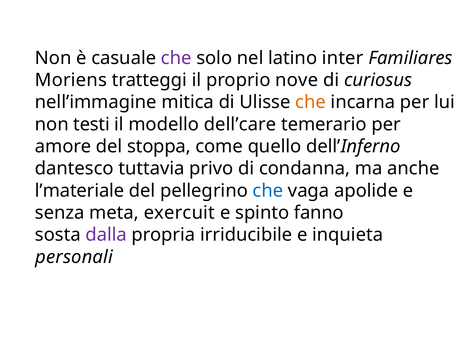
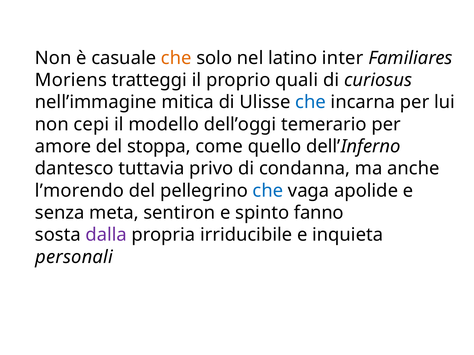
che colour: purple -> orange (176, 58)
nove: nove -> quali (297, 80)
che colour: orange -> blue (311, 102)
testi: testi -> cepi (91, 125)
dell’care: dell’care -> dell’oggi (240, 125)
l’materiale: l’materiale -> l’morendo (80, 191)
exercuit: exercuit -> sentiron (179, 213)
